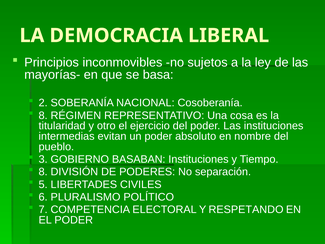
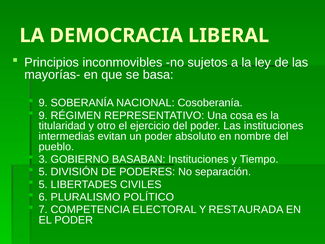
2: 2 -> 9 (43, 103)
8: 8 -> 9 (43, 115)
8: 8 -> 5 (43, 172)
RESPETANDO: RESPETANDO -> RESTAURADA (246, 209)
